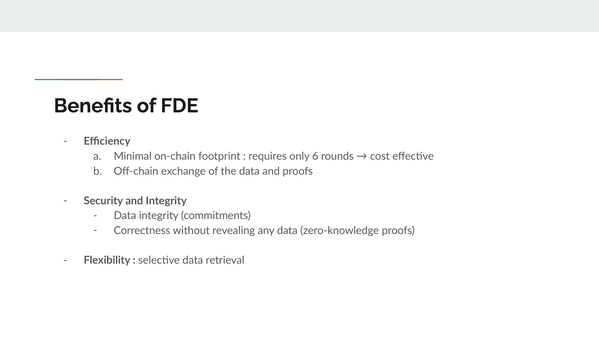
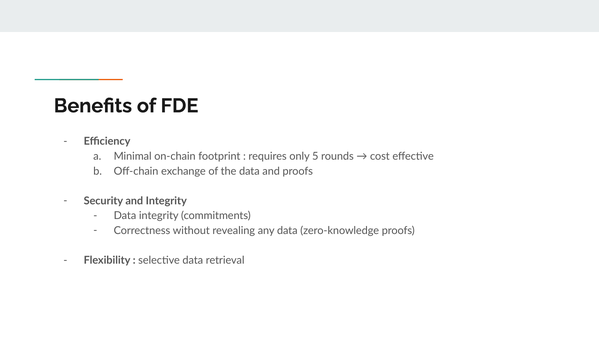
6: 6 -> 5 (315, 156)
